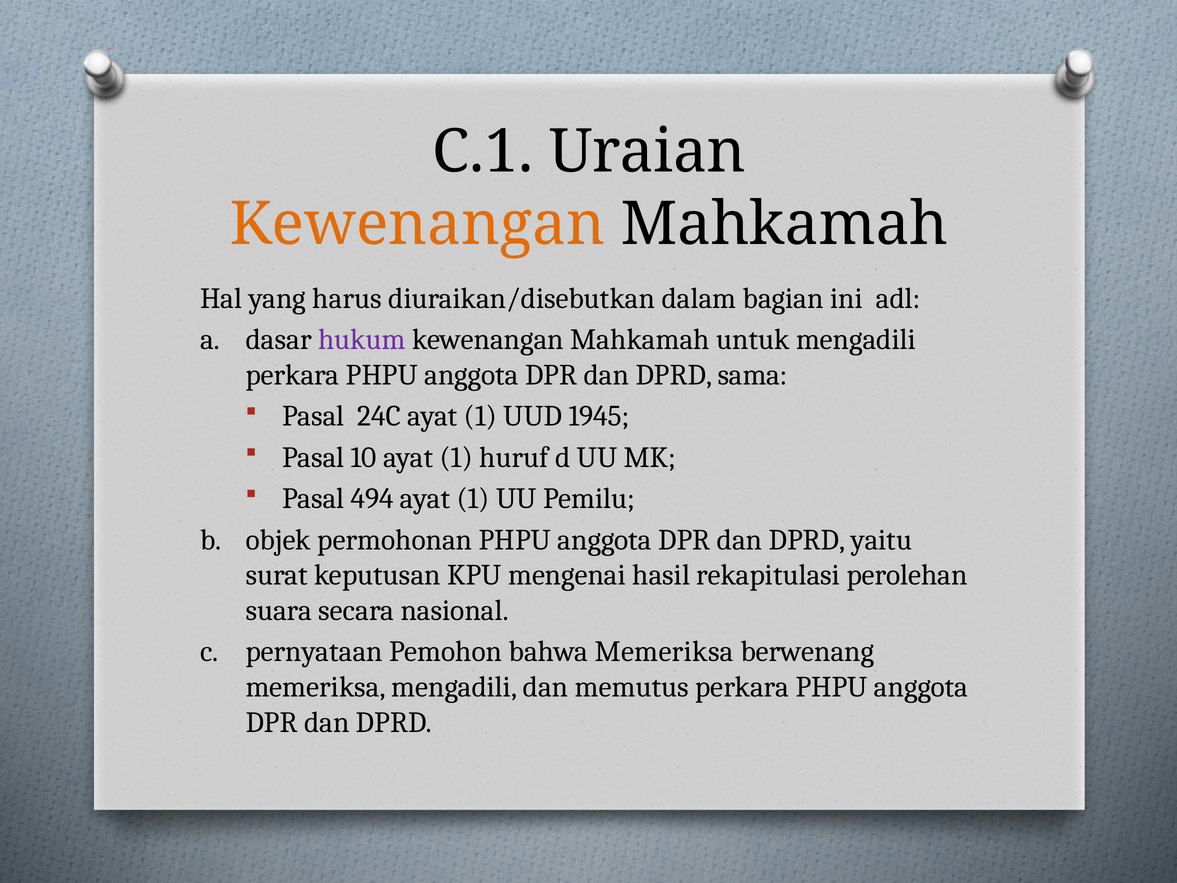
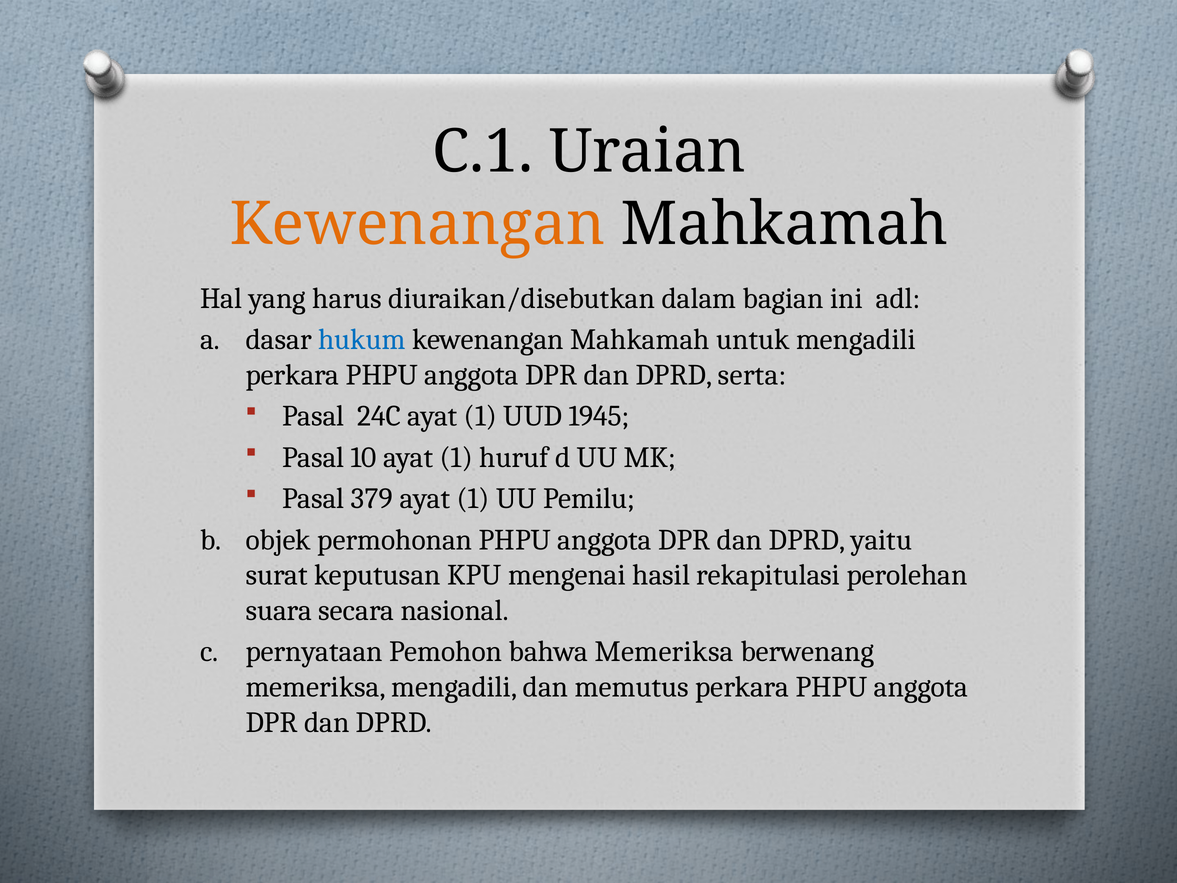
hukum colour: purple -> blue (362, 340)
sama: sama -> serta (752, 375)
494: 494 -> 379 (372, 498)
